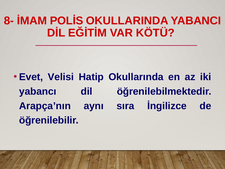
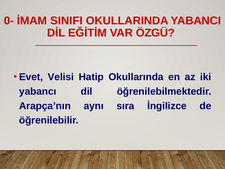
8-: 8- -> 0- (9, 21)
POLİS: POLİS -> SINIFI (66, 21)
KÖTÜ: KÖTÜ -> ÖZGÜ (155, 33)
